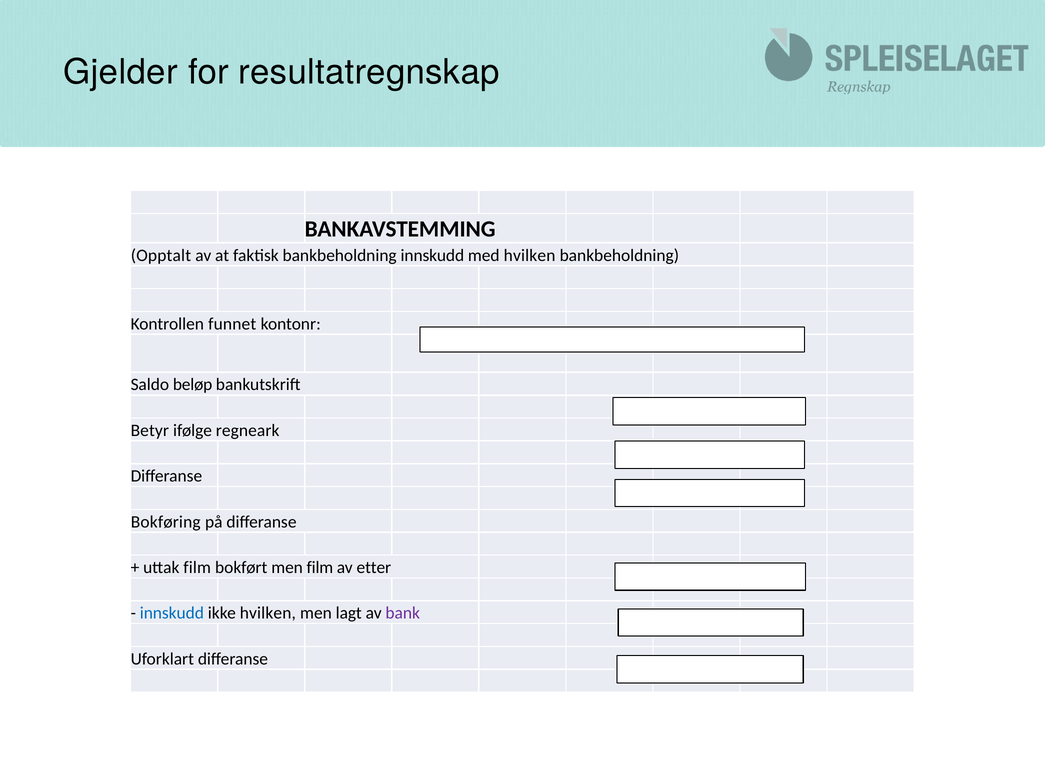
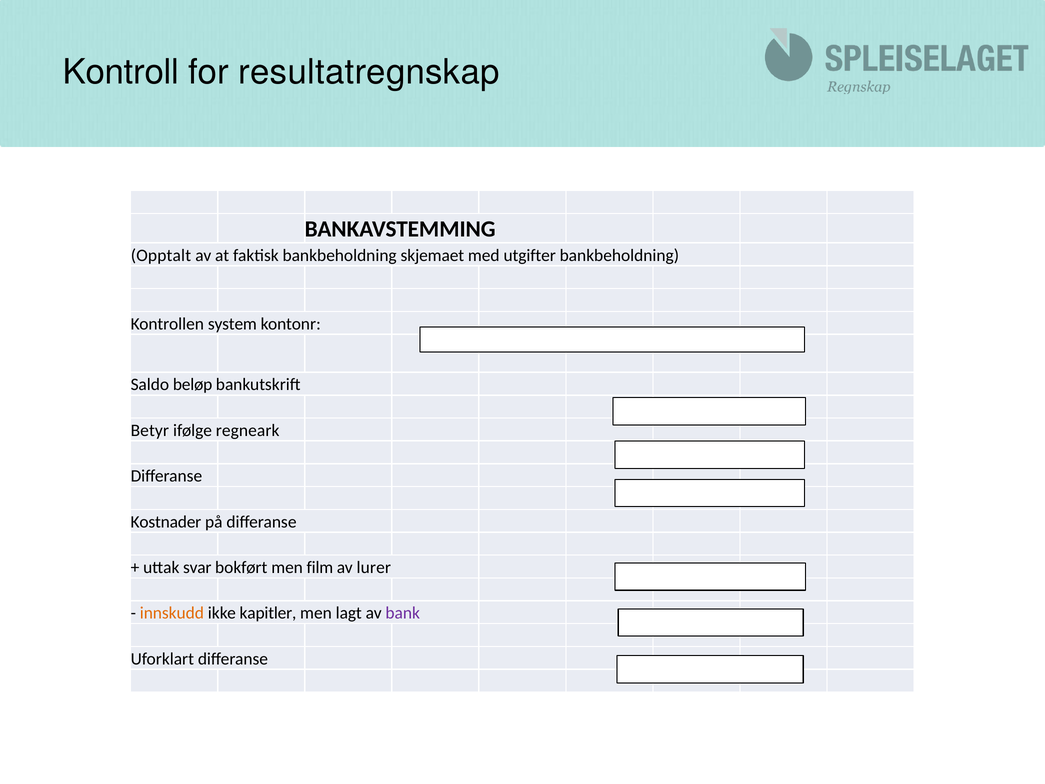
Gjelder: Gjelder -> Kontroll (121, 72)
bankbeholdning innskudd: innskudd -> skjemaet (432, 255)
med hvilken: hvilken -> utgifter (530, 255)
funnet: funnet -> system (232, 324)
Bokføring: Bokføring -> Kostnader (166, 522)
uttak film: film -> svar (197, 567)
etter: etter -> lurer (374, 567)
innskudd colour: blue -> orange (172, 613)
ikke hvilken: hvilken -> kapitler (268, 613)
